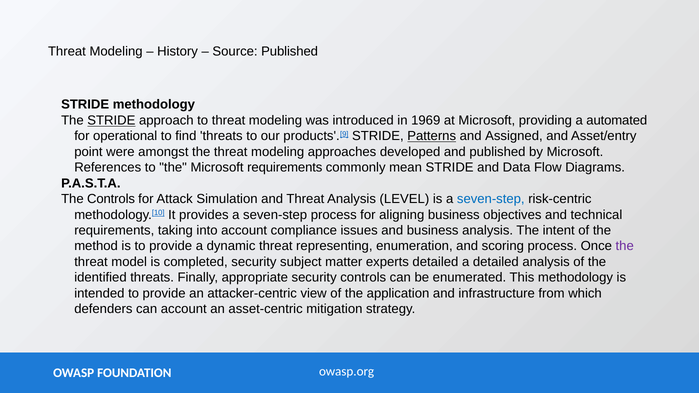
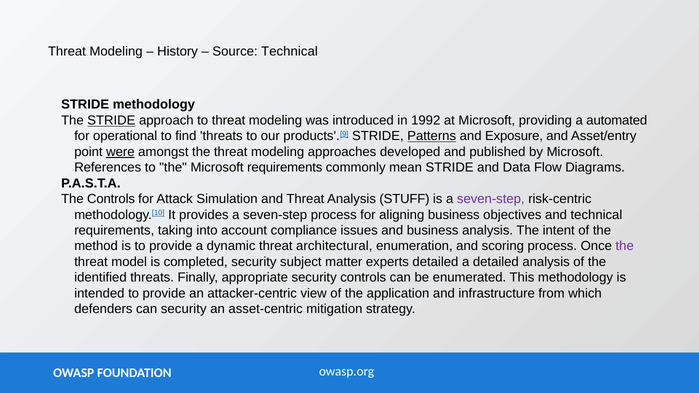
Source Published: Published -> Technical (290, 51)
1969: 1969 -> 1992 (426, 120)
Assigned: Assigned -> Exposure (514, 136)
were underline: none -> present (120, 152)
LEVEL: LEVEL -> STUFF (405, 199)
seven-step colour: blue -> purple (491, 199)
representing: representing -> architectural (334, 246)
can account: account -> security (184, 309)
